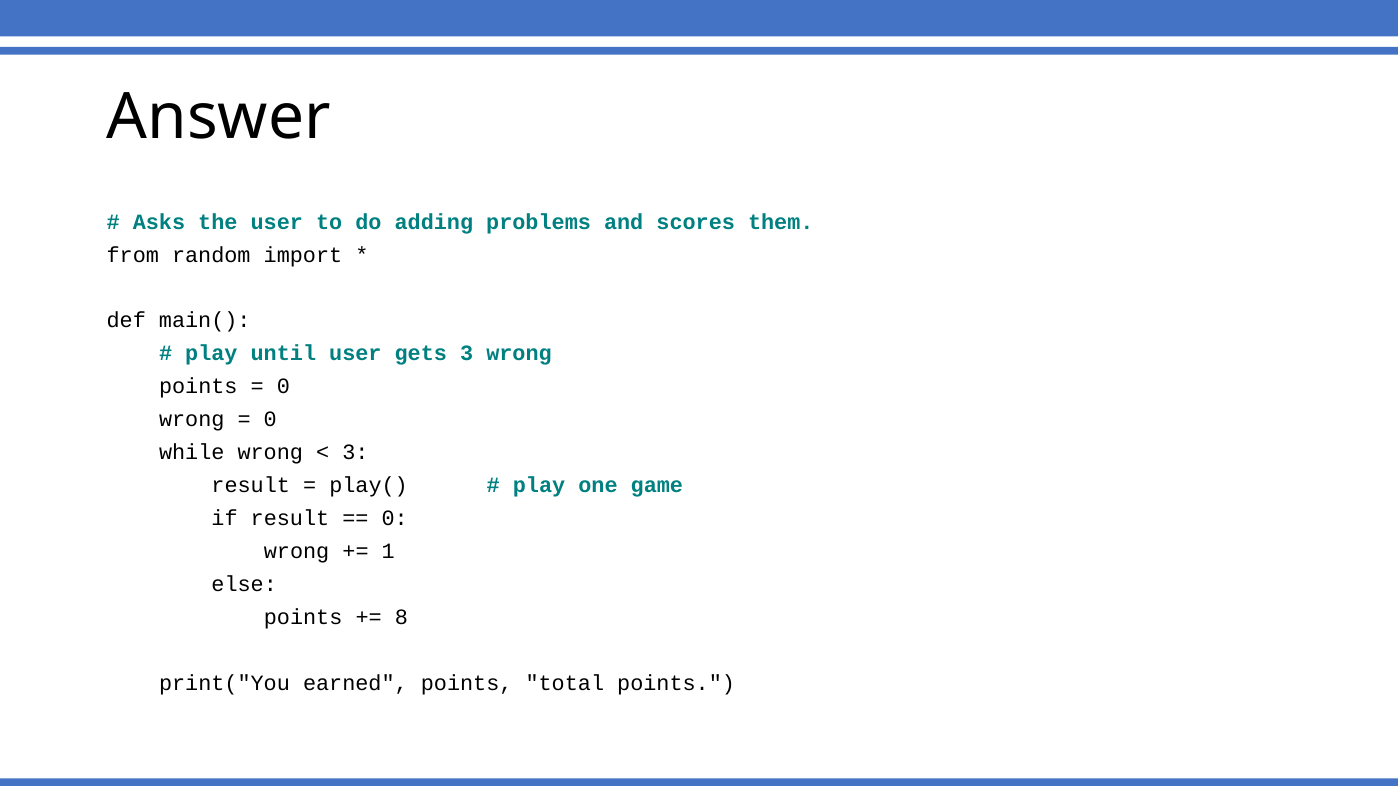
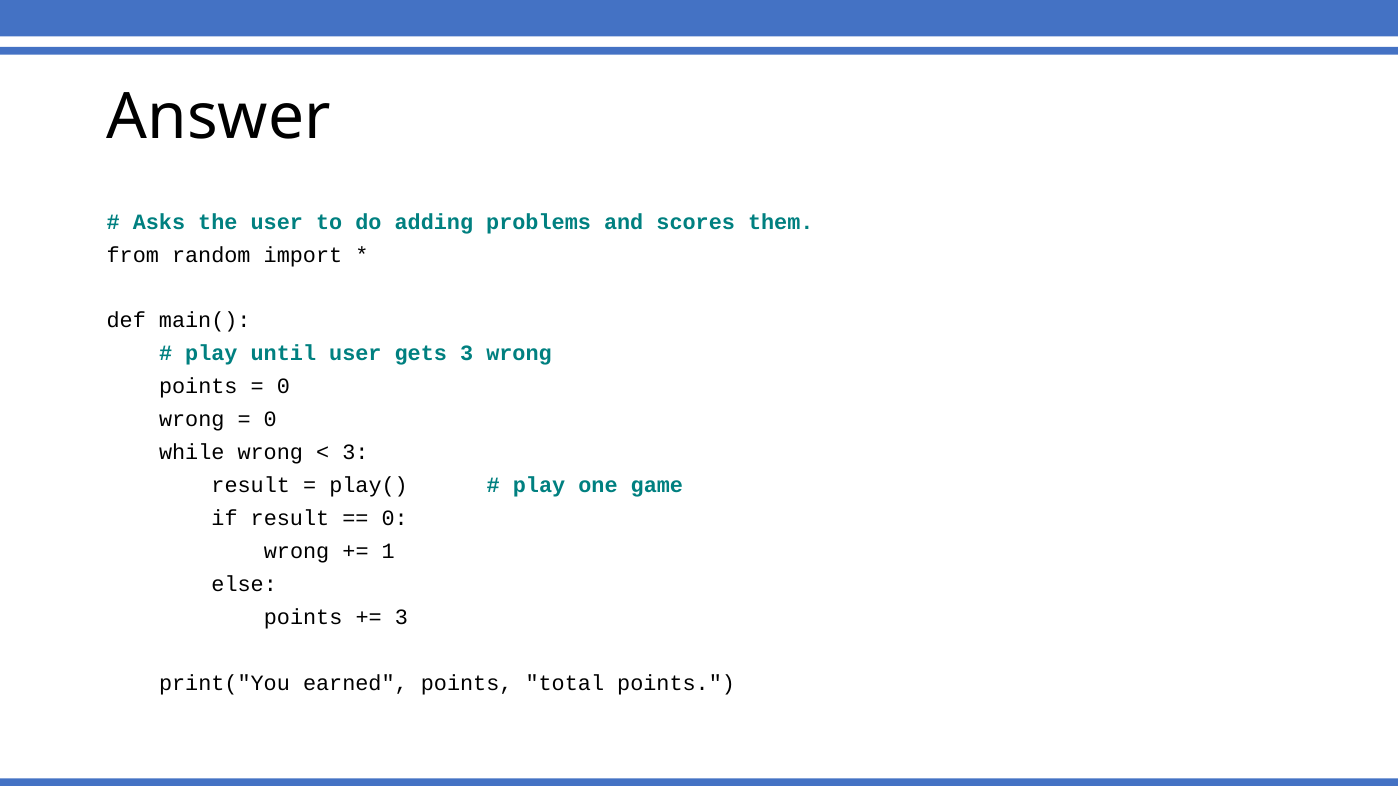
8: 8 -> 3 (401, 617)
